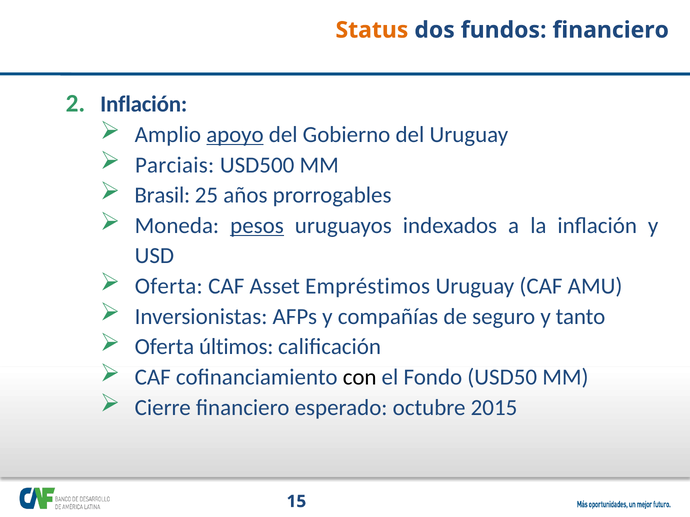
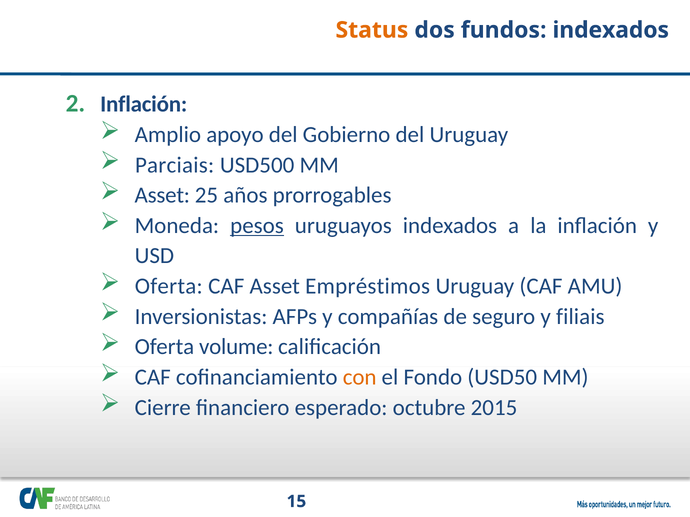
fundos financiero: financiero -> indexados (611, 30)
apoyo underline: present -> none (235, 135)
Brasil: Brasil -> Asset (162, 195)
tanto: tanto -> filiais (580, 317)
últimos: últimos -> volume (236, 347)
con colour: black -> orange (360, 378)
